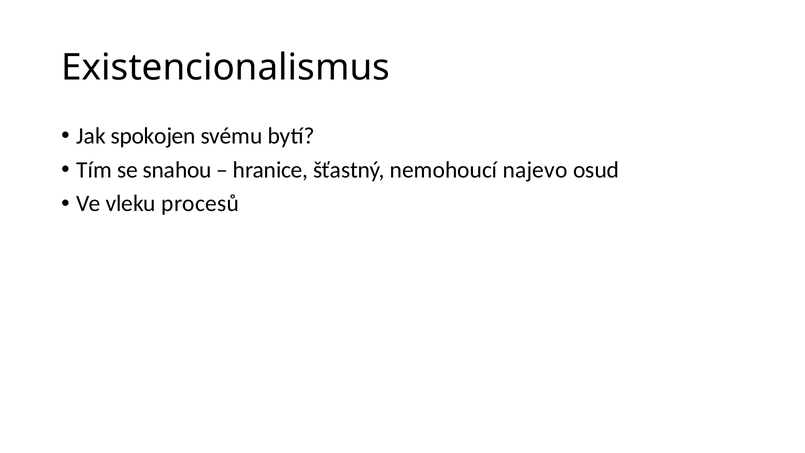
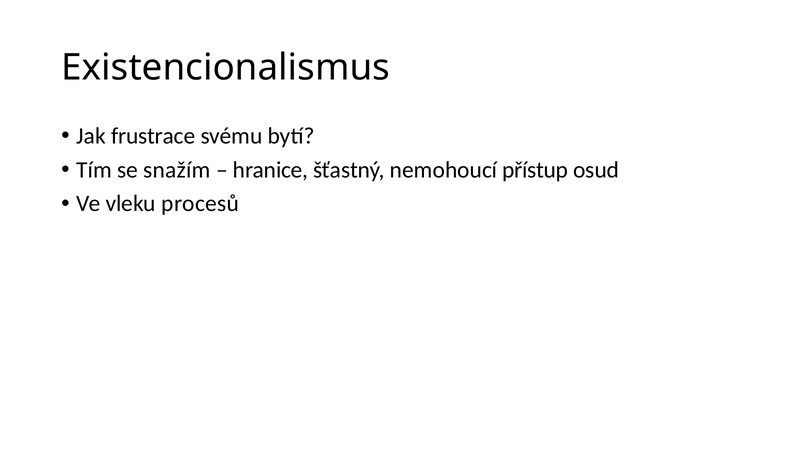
spokojen: spokojen -> frustrace (153, 136)
snahou: snahou -> snažím (177, 170)
najevo: najevo -> přístup (535, 170)
